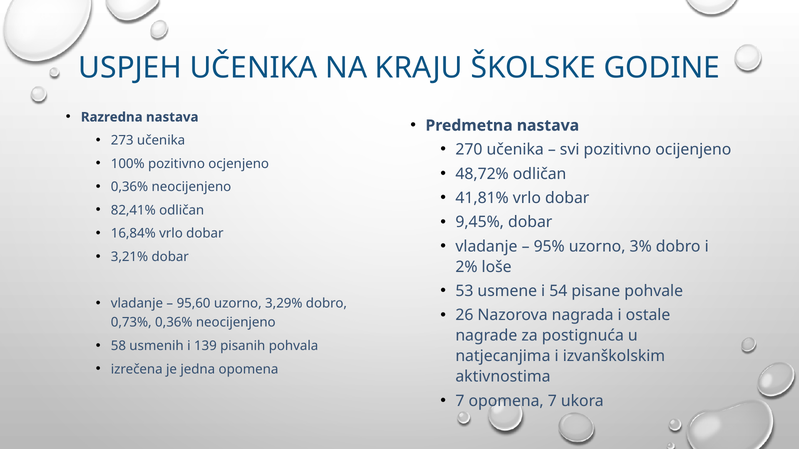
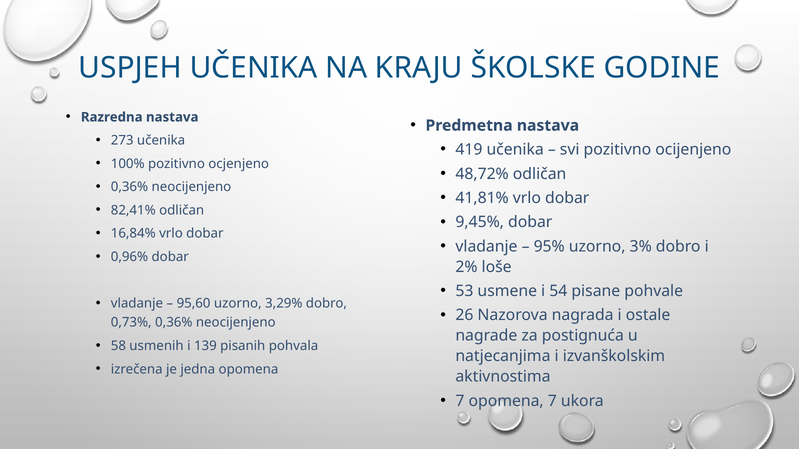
270: 270 -> 419 (469, 150)
3,21%: 3,21% -> 0,96% (129, 257)
